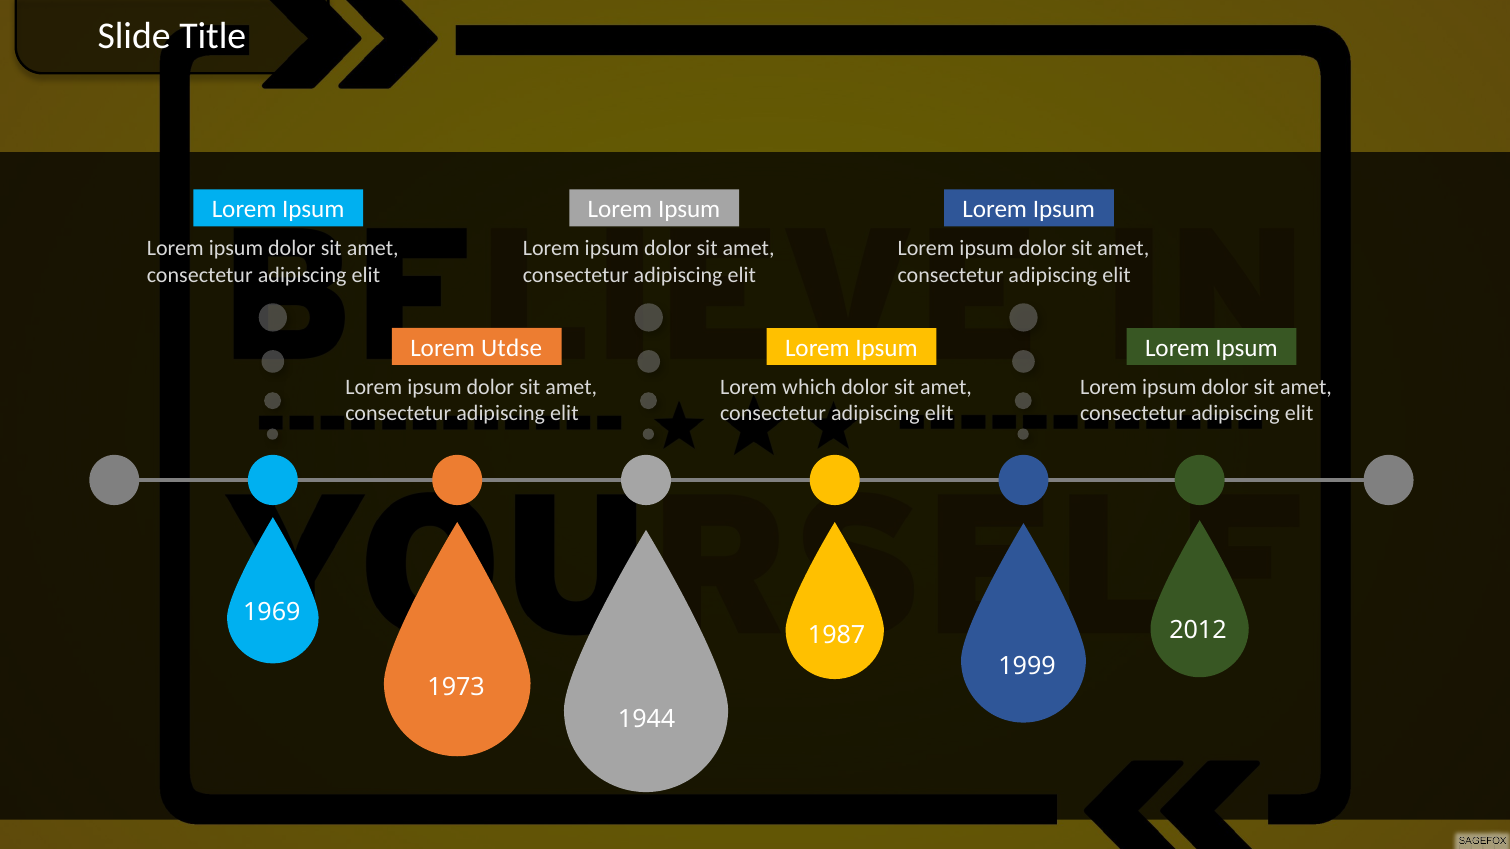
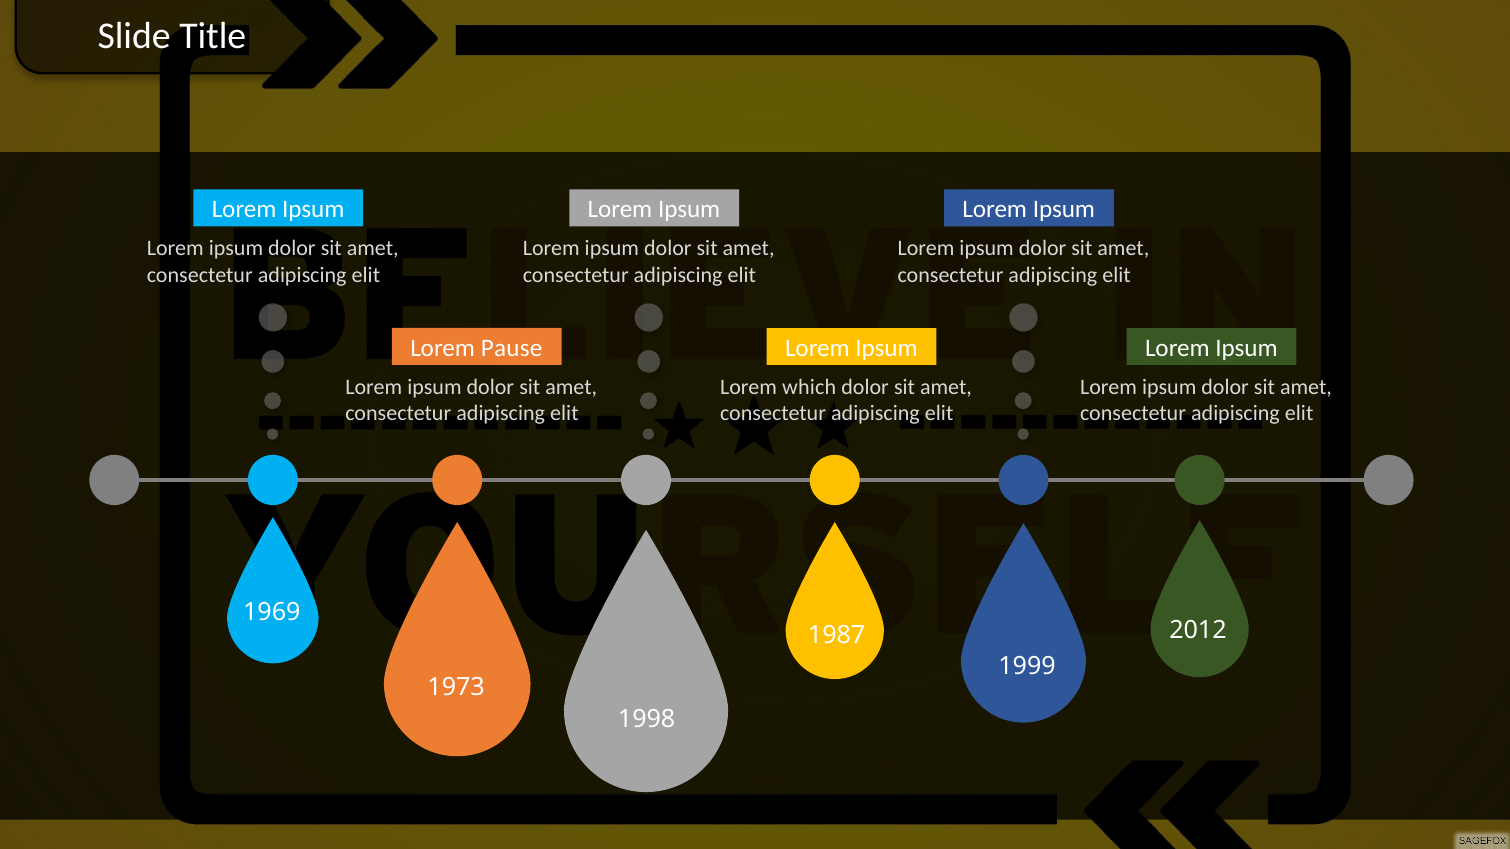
Utdse: Utdse -> Pause (512, 348)
1944: 1944 -> 1998 (647, 719)
